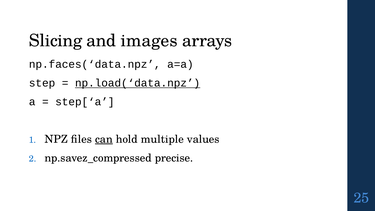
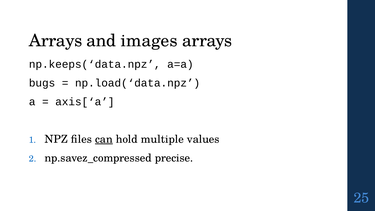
Slicing: Slicing -> Arrays (56, 41)
np.faces(‘data.npz: np.faces(‘data.npz -> np.keeps(‘data.npz (95, 64)
step: step -> bugs (42, 83)
np.load(‘data.npz underline: present -> none (138, 83)
step[‘a: step[‘a -> axis[‘a (85, 102)
